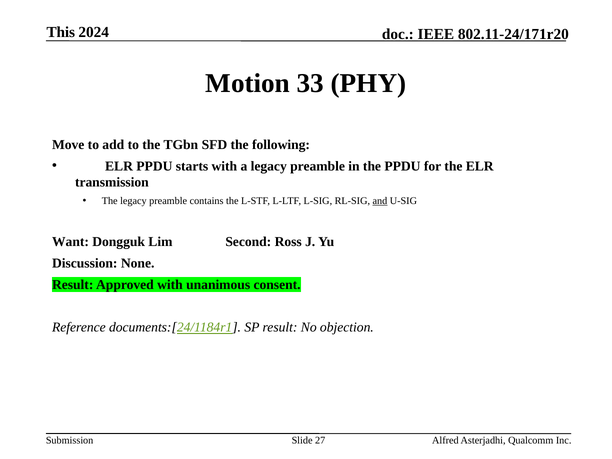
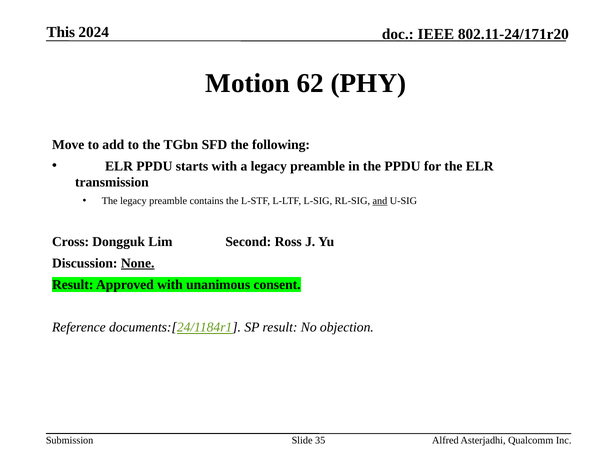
33: 33 -> 62 (310, 83)
Want: Want -> Cross (71, 242)
None underline: none -> present (138, 263)
27: 27 -> 35 (320, 440)
